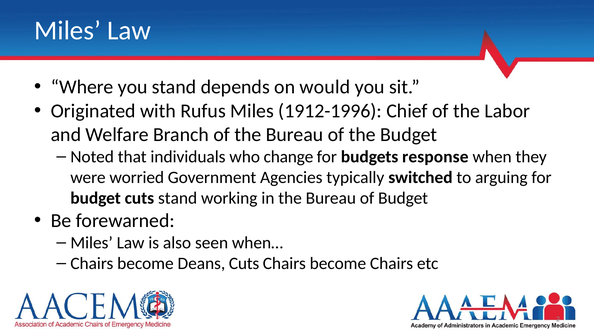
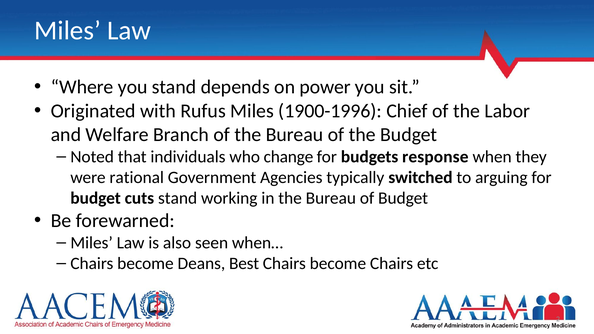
would: would -> power (325, 87)
1912-1996: 1912-1996 -> 1900-1996 (330, 111)
worried: worried -> rational (137, 177)
Deans Cuts: Cuts -> Best (244, 264)
